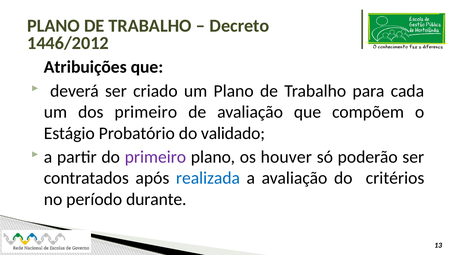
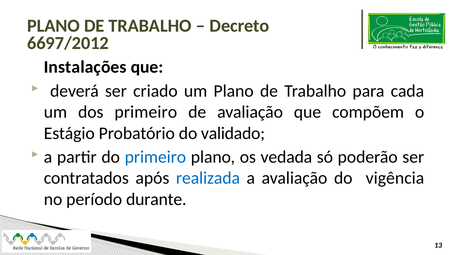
1446/2012: 1446/2012 -> 6697/2012 (68, 43)
Atribuições: Atribuições -> Instalações (85, 67)
primeiro colour: purple -> blue (155, 157)
houver: houver -> vedada (286, 157)
critérios: critérios -> vigência (395, 178)
